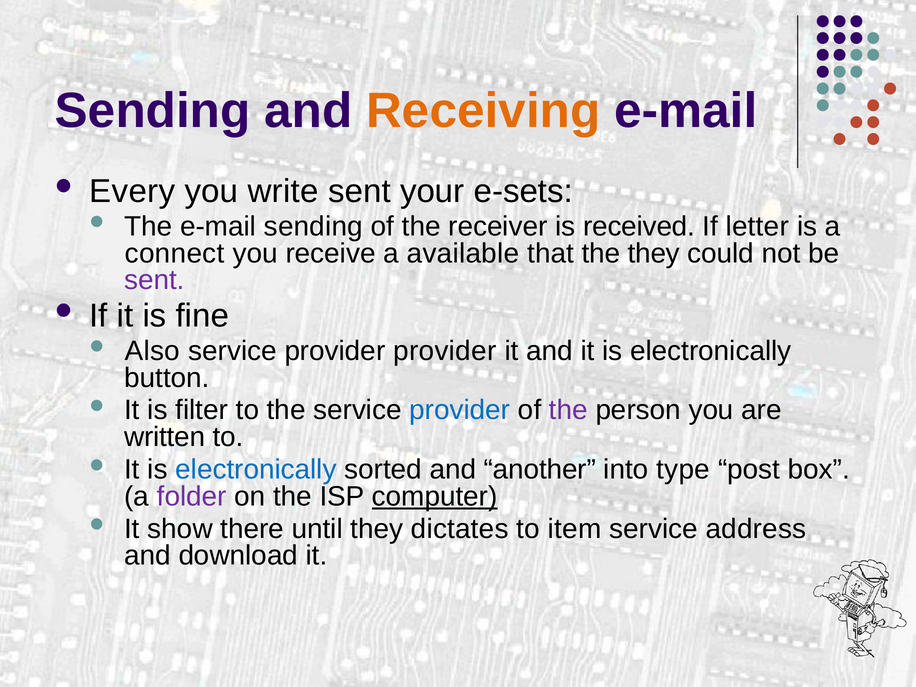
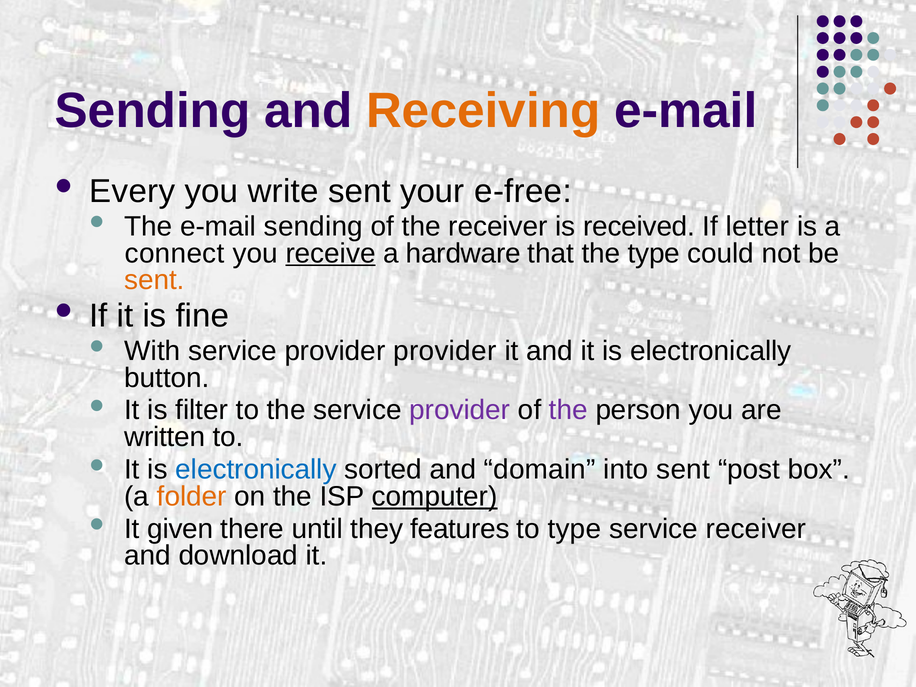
e-sets: e-sets -> e-free (523, 191)
receive underline: none -> present (331, 253)
available: available -> hardware (463, 253)
the they: they -> type (654, 253)
sent colour: purple -> orange (155, 280)
Also: Also -> With (152, 351)
provider colour: blue -> purple (460, 410)
another: another -> domain (540, 470)
into type: type -> sent (683, 470)
folder colour: purple -> orange (192, 496)
show: show -> given (180, 529)
dictates: dictates -> features (460, 529)
to item: item -> type (574, 529)
service address: address -> receiver (756, 529)
